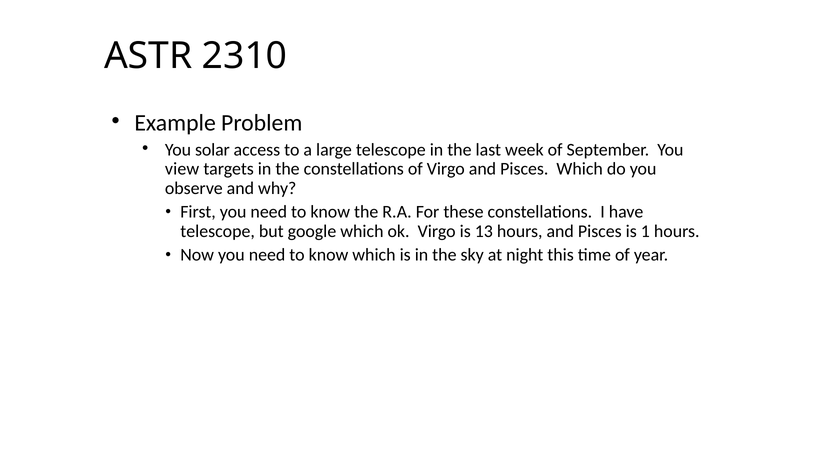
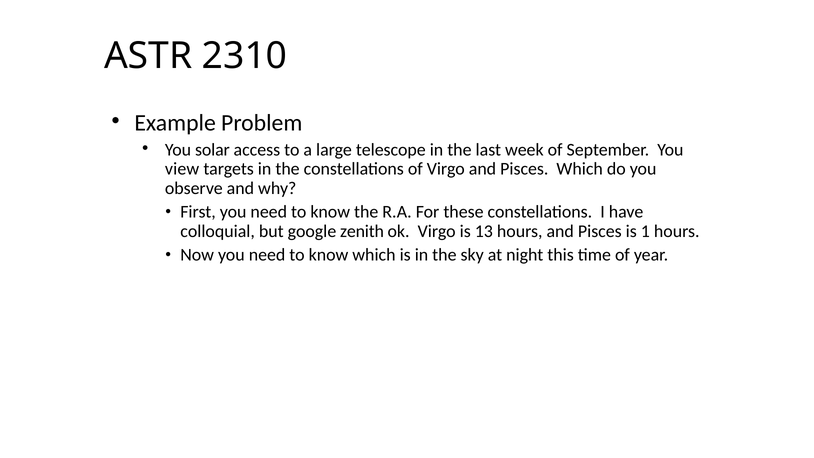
telescope: telescope -> colloquial (218, 231)
google which: which -> zenith (362, 231)
